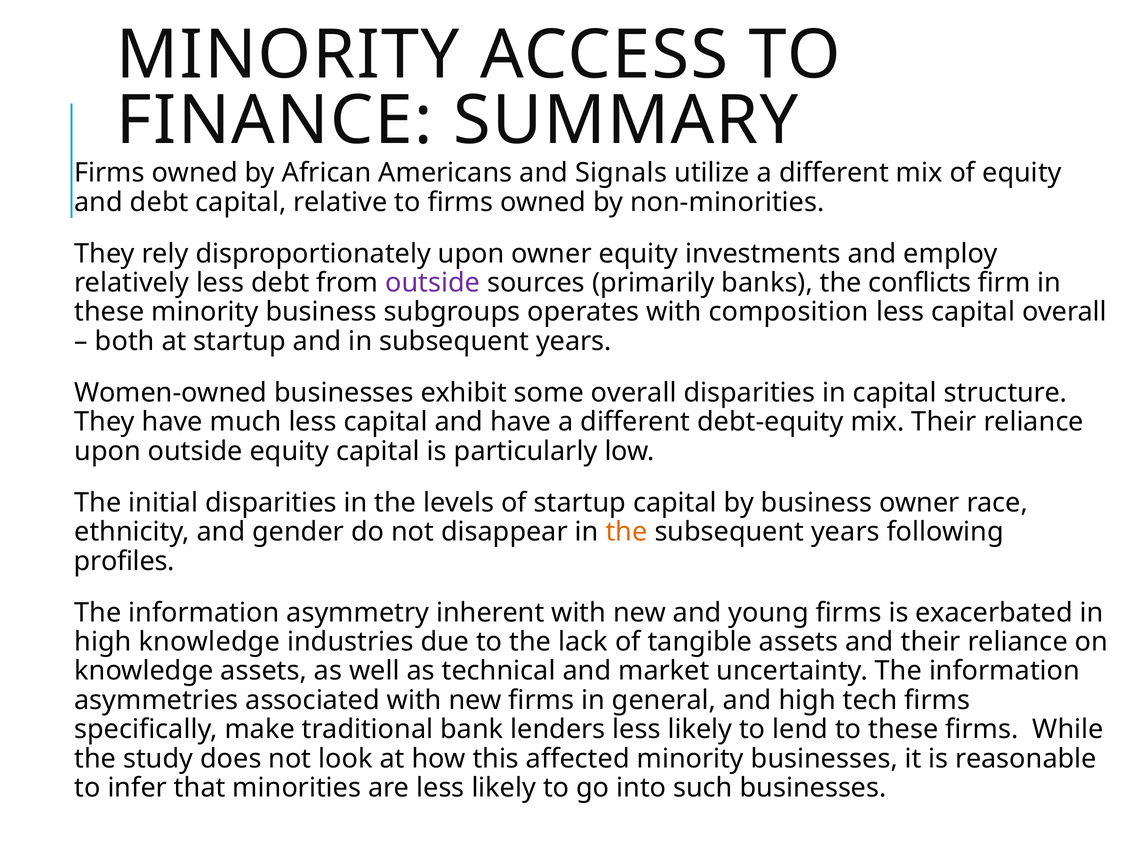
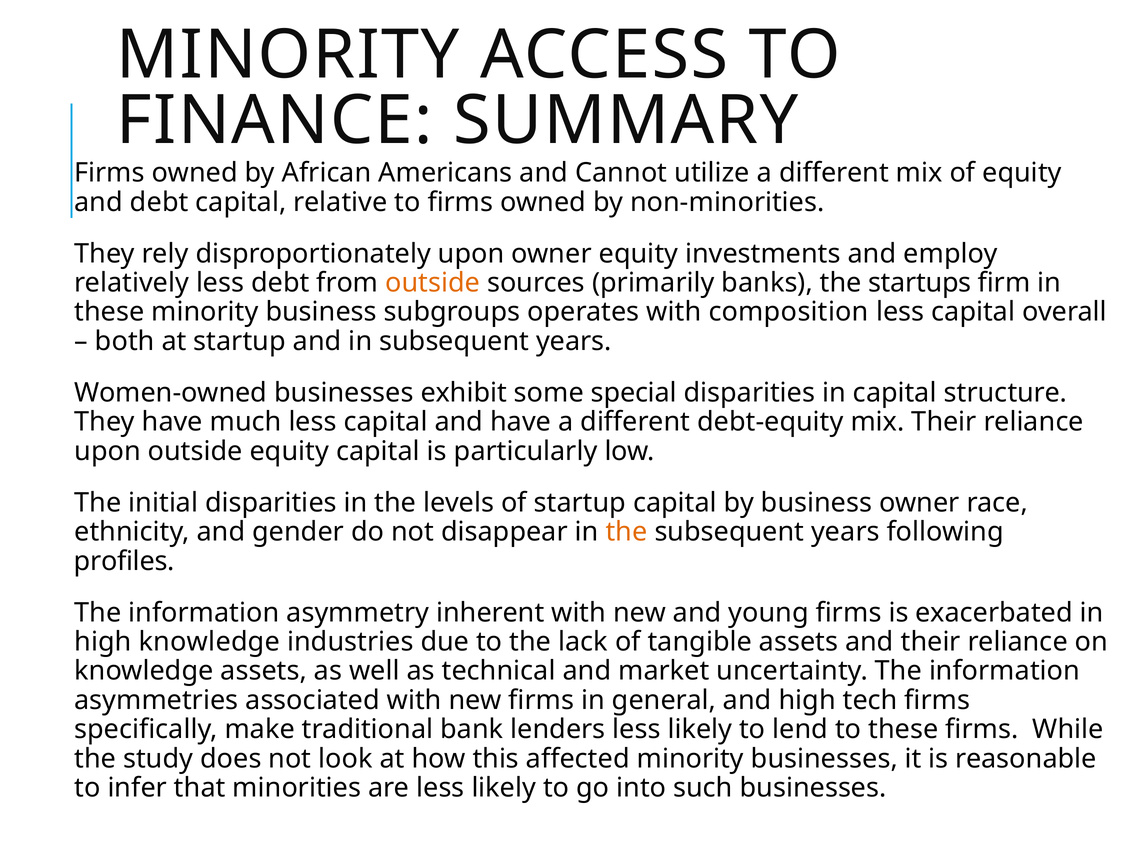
Signals: Signals -> Cannot (621, 173)
outside colour: purple -> orange (433, 283)
conflicts: conflicts -> startups (920, 283)
some overall: overall -> special (634, 393)
